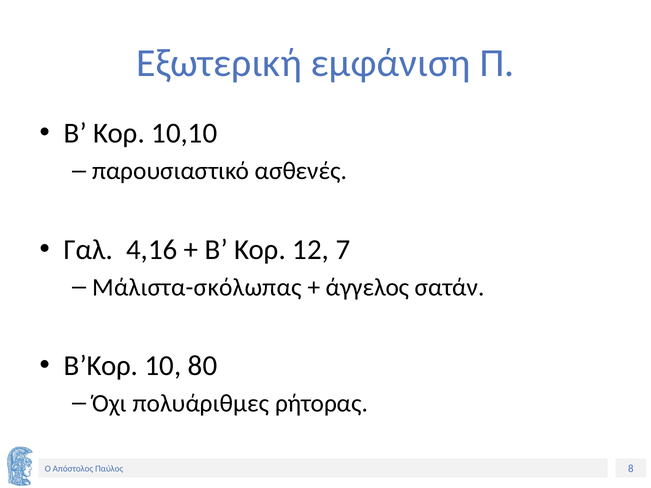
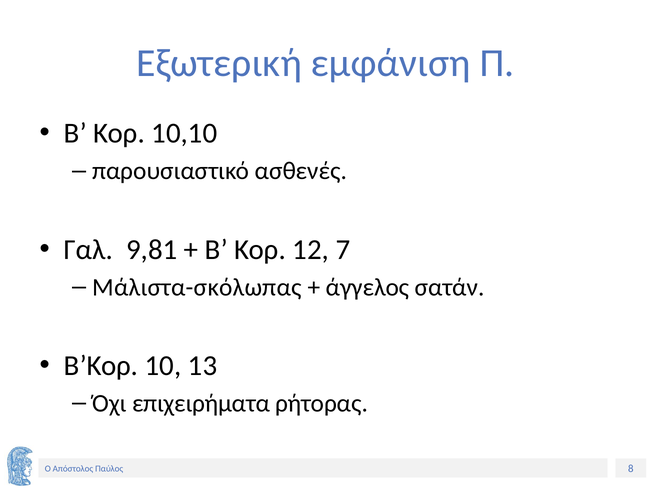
4,16: 4,16 -> 9,81 (152, 250)
80: 80 -> 13 (203, 366)
πολυάριθμες: πολυάριθμες -> επιχειρήματα (201, 403)
